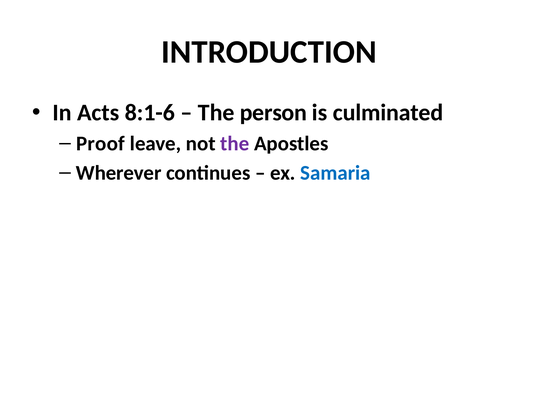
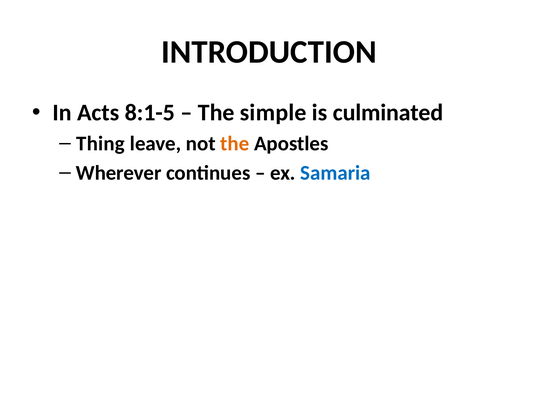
8:1-6: 8:1-6 -> 8:1-5 (150, 113)
person: person -> simple (273, 113)
Proof: Proof -> Thing (101, 144)
the colour: purple -> orange (235, 144)
